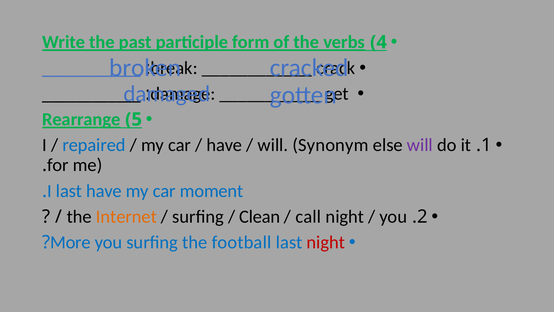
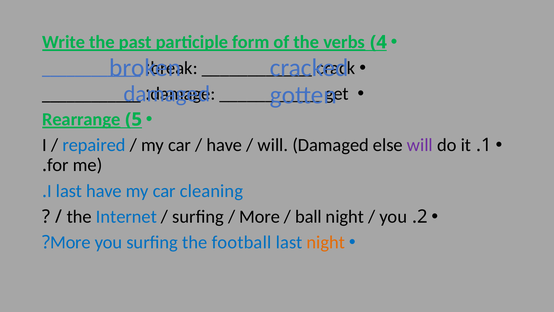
will Synonym: Synonym -> Damaged (331, 145)
moment: moment -> cleaning (212, 191)
Internet colour: orange -> blue (126, 216)
Clean: Clean -> More (260, 216)
call: call -> ball (308, 216)
night colour: red -> orange (326, 242)
